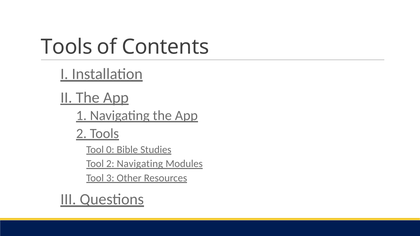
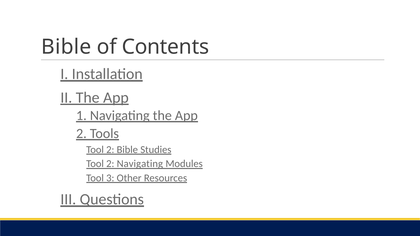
Tools: Tools -> Bible (66, 47)
0: 0 -> 2 (110, 150)
